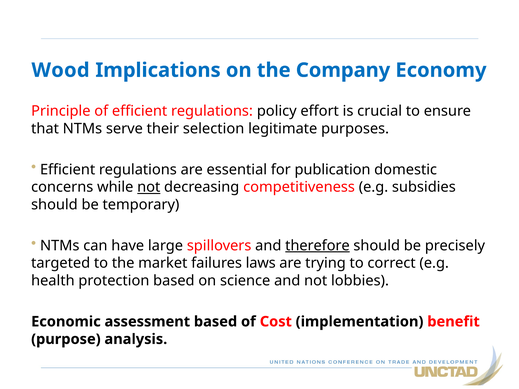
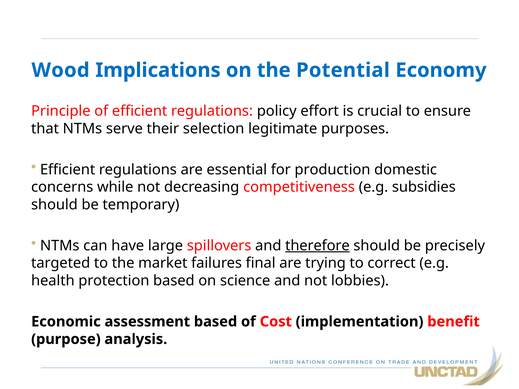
Company: Company -> Potential (343, 70)
publication: publication -> production (332, 170)
not underline: present -> none (149, 187)
laws: laws -> final (261, 263)
